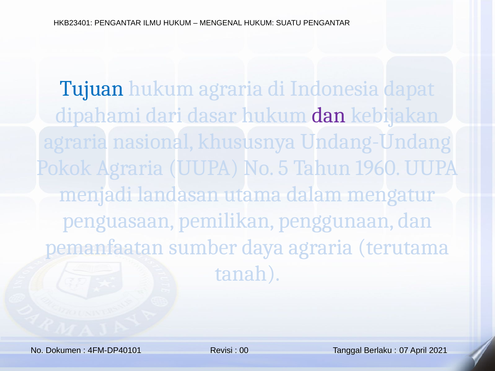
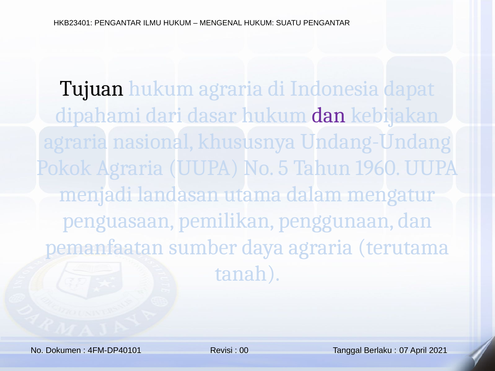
Tujuan colour: blue -> black (92, 89)
